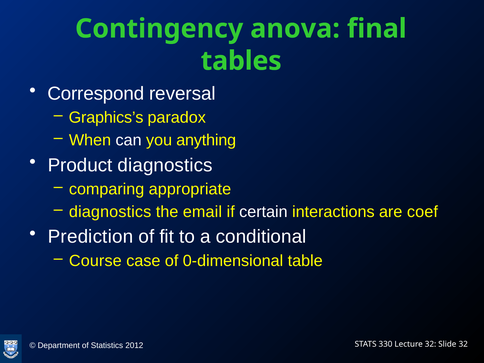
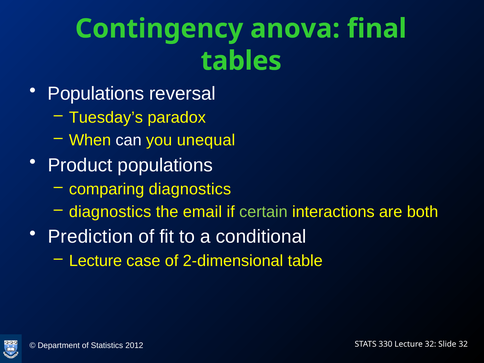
Correspond: Correspond -> Populations (96, 94)
Graphics’s: Graphics’s -> Tuesday’s (106, 118)
anything: anything -> unequal (206, 140)
Product diagnostics: diagnostics -> populations (165, 165)
comparing appropriate: appropriate -> diagnostics (190, 189)
certain colour: white -> light green (263, 212)
coef: coef -> both (423, 212)
Course: Course -> Lecture (95, 261)
0-dimensional: 0-dimensional -> 2-dimensional (233, 261)
